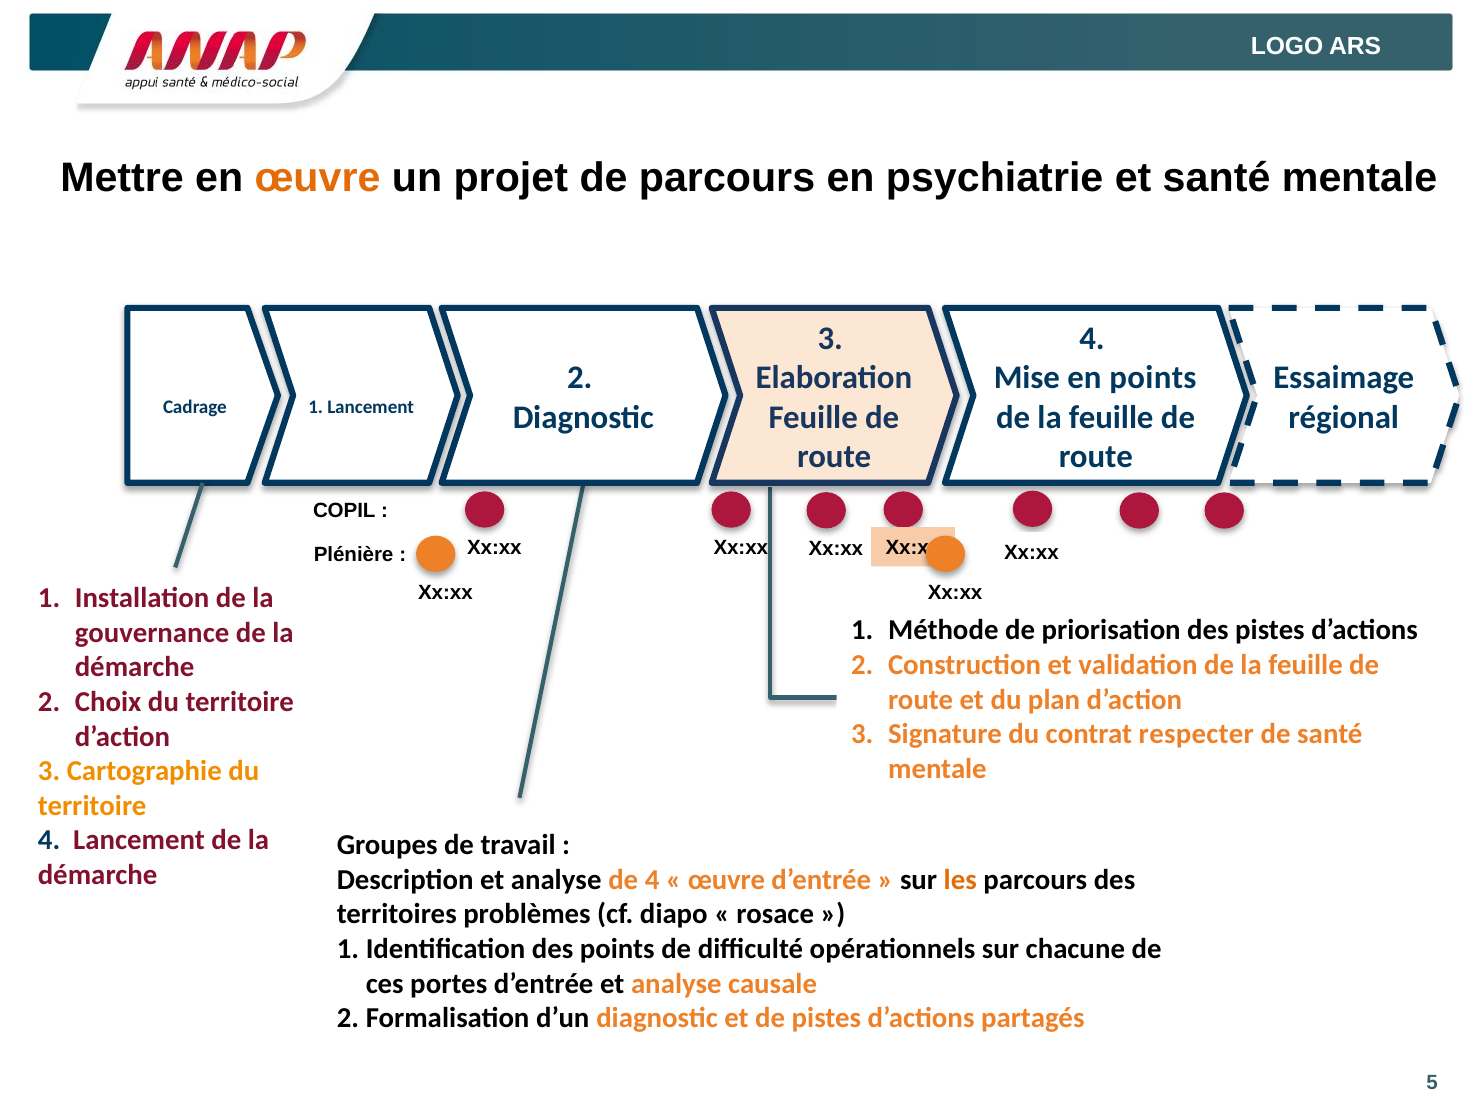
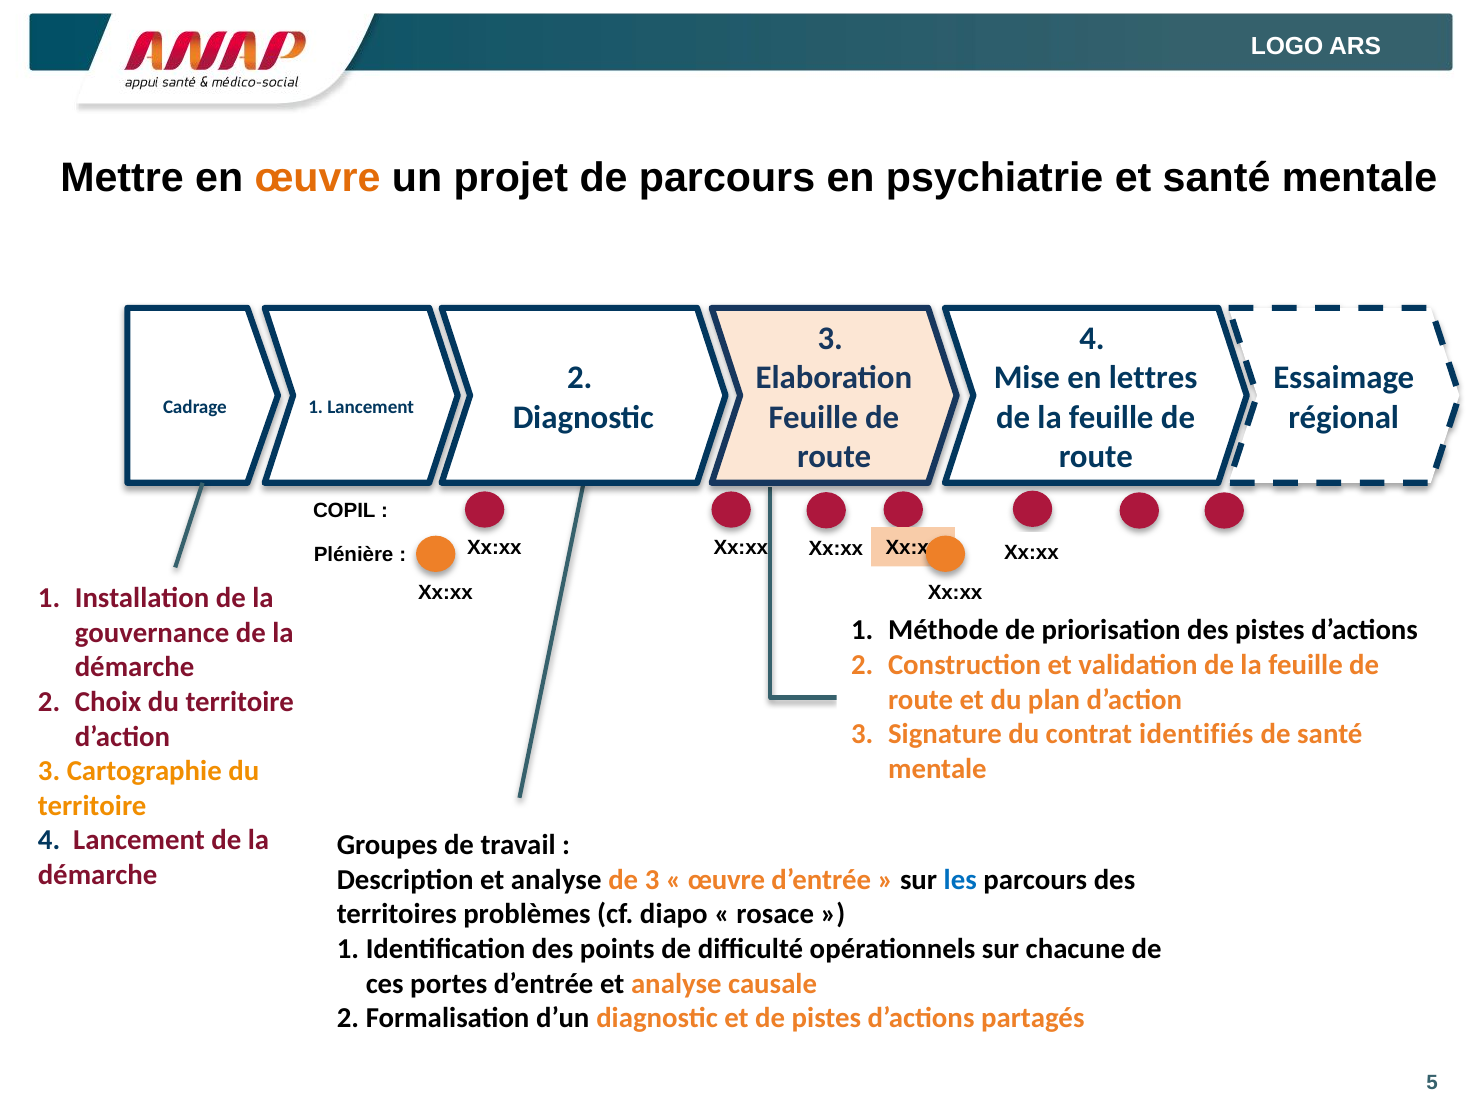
en points: points -> lettres (1153, 378)
respecter: respecter -> identifiés (1196, 734)
de 4: 4 -> 3 (652, 880)
les colour: orange -> blue (960, 880)
